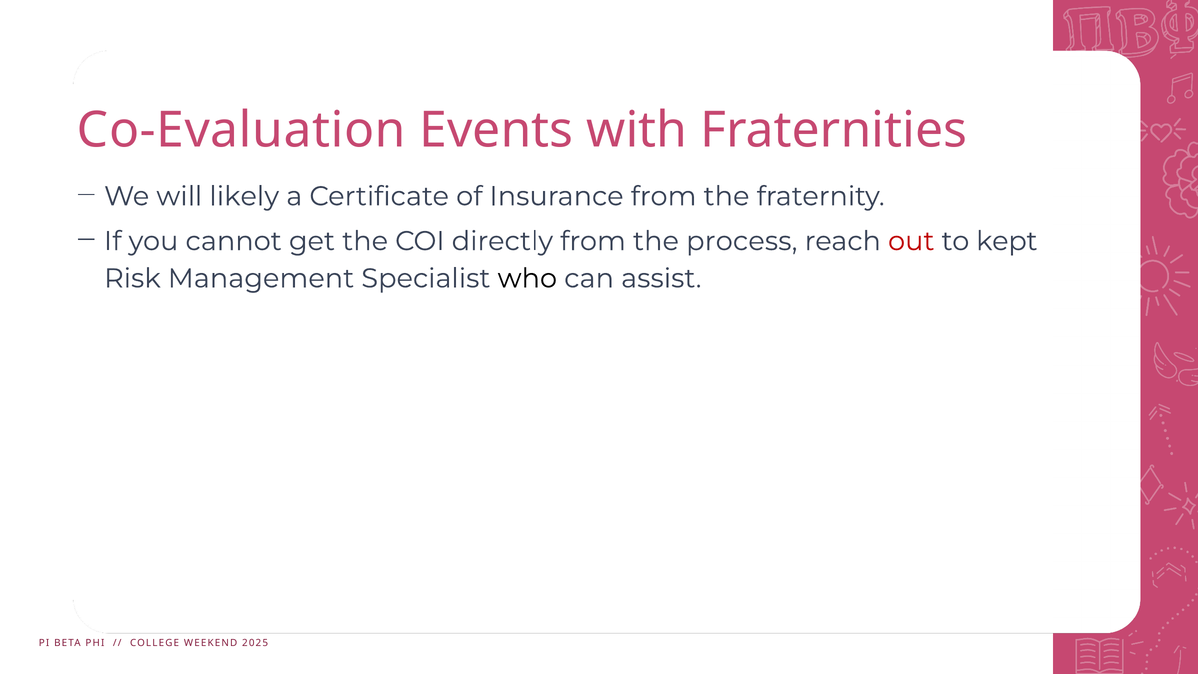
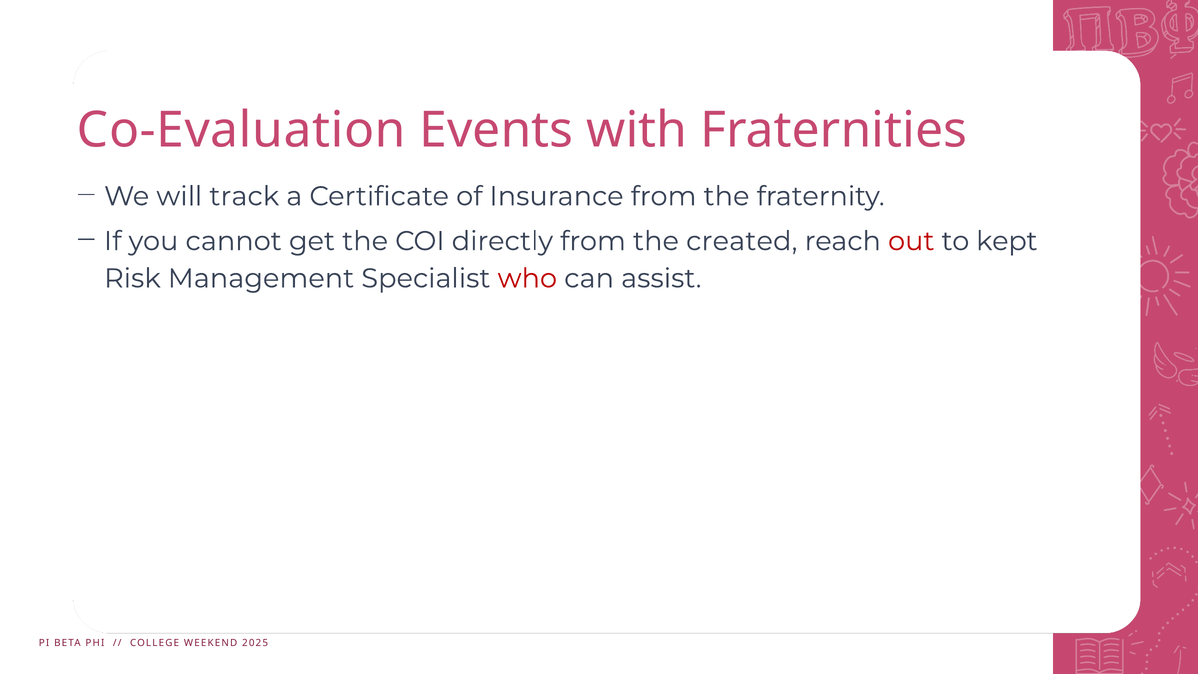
likely: likely -> track (244, 196)
process: process -> created (742, 241)
who colour: black -> red (527, 278)
